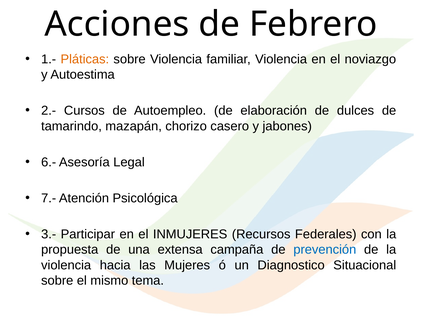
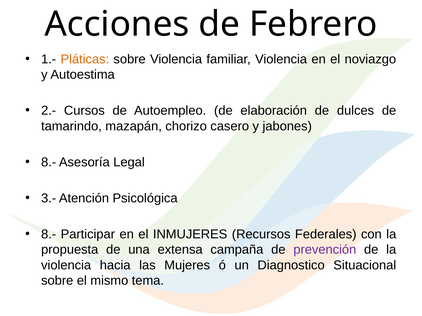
6.-: 6.- -> 8.- (49, 162)
7.-: 7.- -> 3.- (49, 199)
3.-: 3.- -> 8.- (49, 235)
prevención colour: blue -> purple (325, 250)
